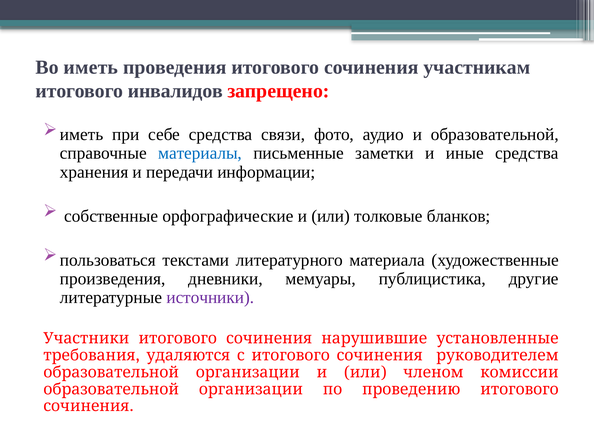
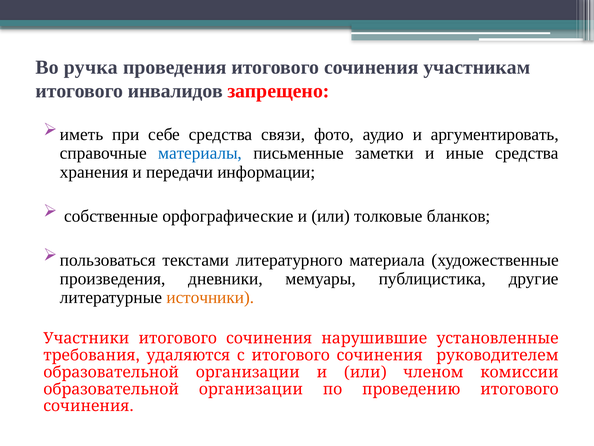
Во иметь: иметь -> ручка (91, 67)
и образовательной: образовательной -> аргументировать (495, 134)
источники colour: purple -> orange (210, 297)
